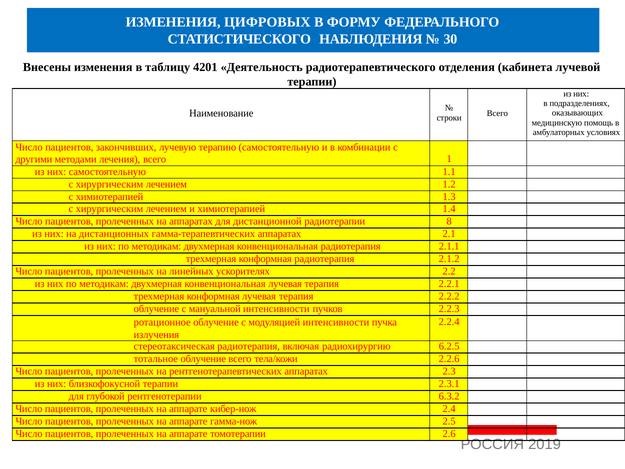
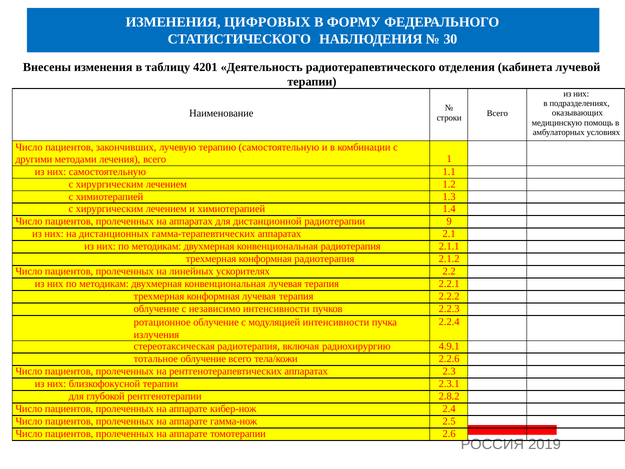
8: 8 -> 9 (449, 221)
мануальной: мануальной -> независимо (215, 309)
6.2.5: 6.2.5 -> 4.9.1 (449, 346)
6.3.2: 6.3.2 -> 2.8.2 (449, 396)
